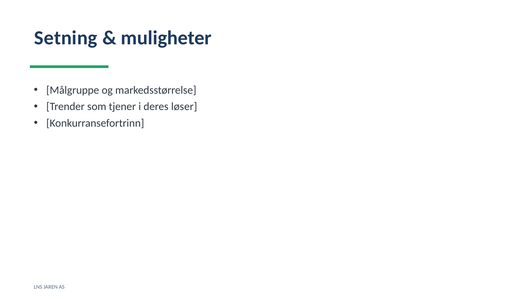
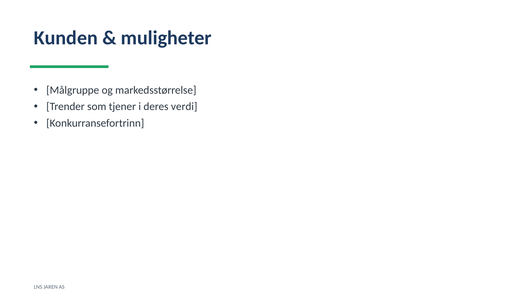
Setning: Setning -> Kunden (66, 38)
løser: løser -> verdi (184, 107)
